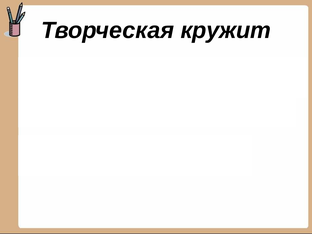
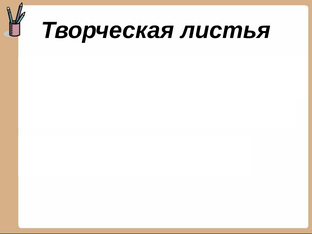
Творческая кружит: кружит -> листья (226, 31)
